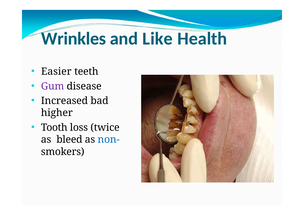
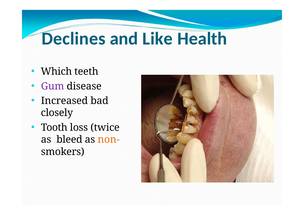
Wrinkles: Wrinkles -> Declines (74, 39)
Easier: Easier -> Which (56, 72)
higher: higher -> closely (57, 113)
non- colour: blue -> orange (109, 139)
